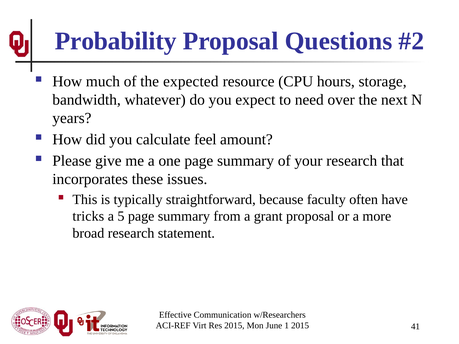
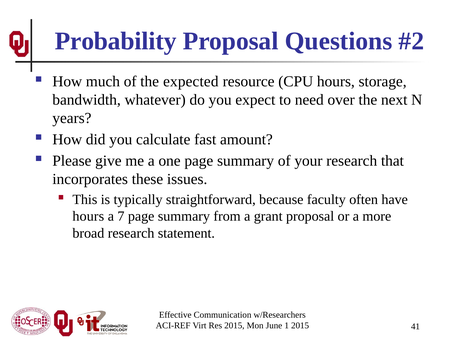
feel: feel -> fast (205, 140)
tricks: tricks -> hours (88, 216)
5: 5 -> 7 (121, 216)
